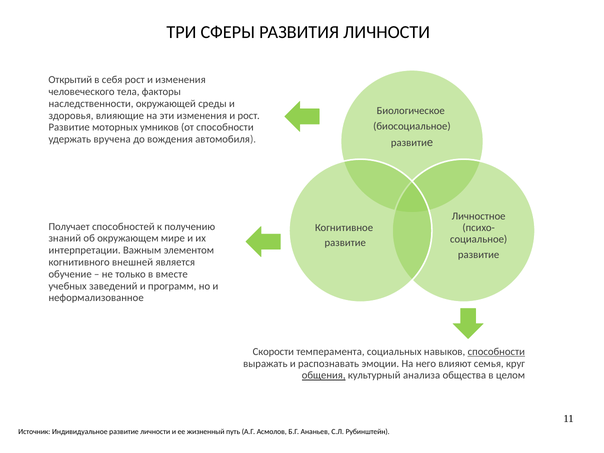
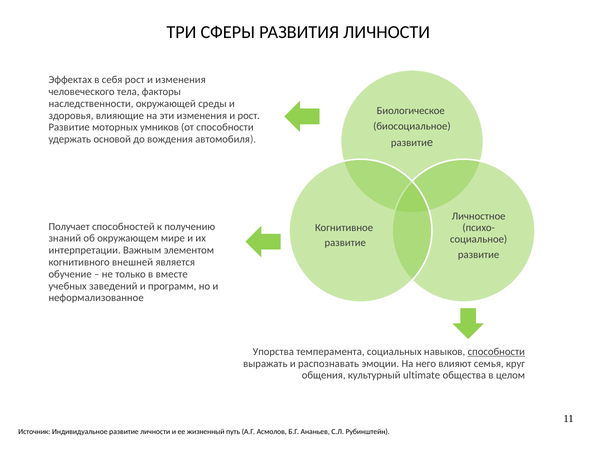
Открытий: Открытий -> Эффектах (70, 80)
вручена: вручена -> основой (112, 139)
Скорости: Скорости -> Упорства (273, 352)
общения underline: present -> none (324, 375)
анализа: анализа -> ultimate (422, 375)
